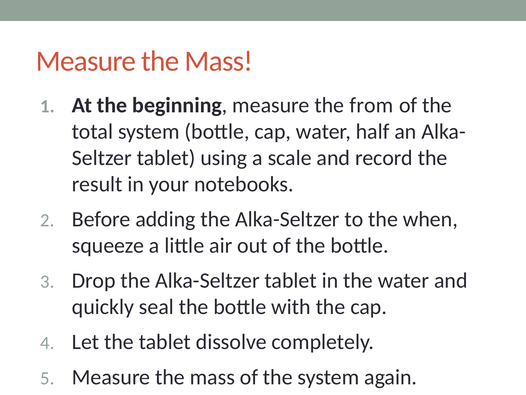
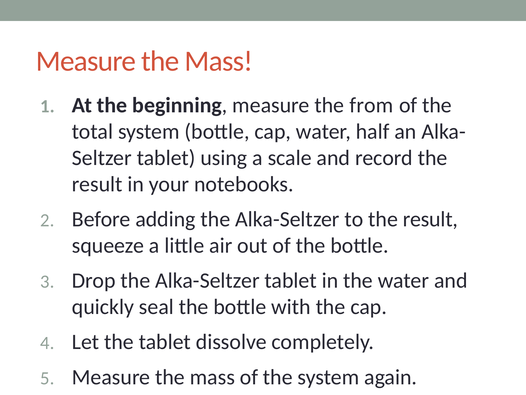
to the when: when -> result (430, 219)
